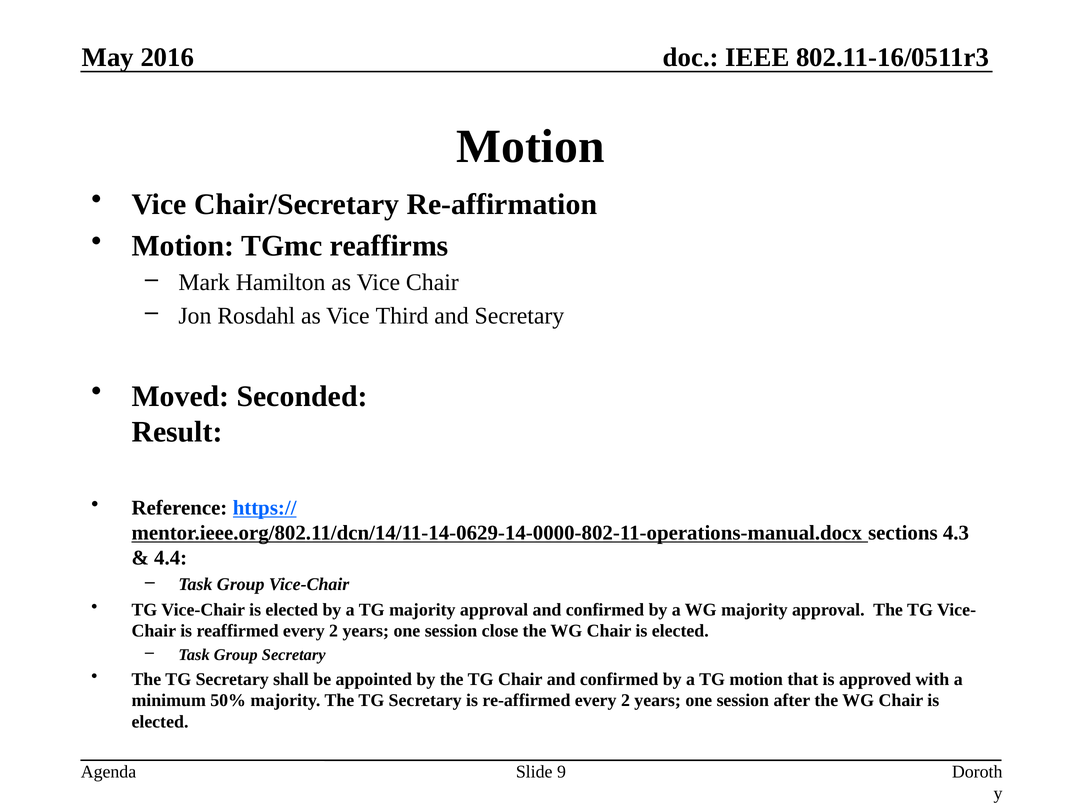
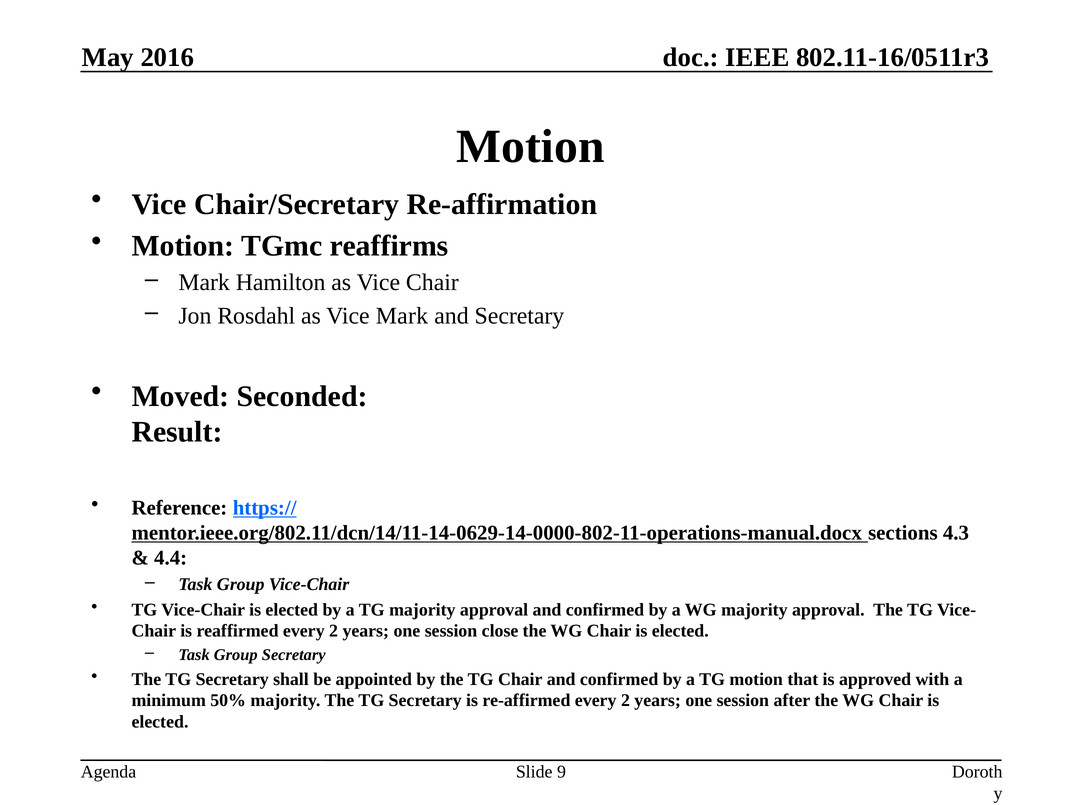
Vice Third: Third -> Mark (402, 316)
